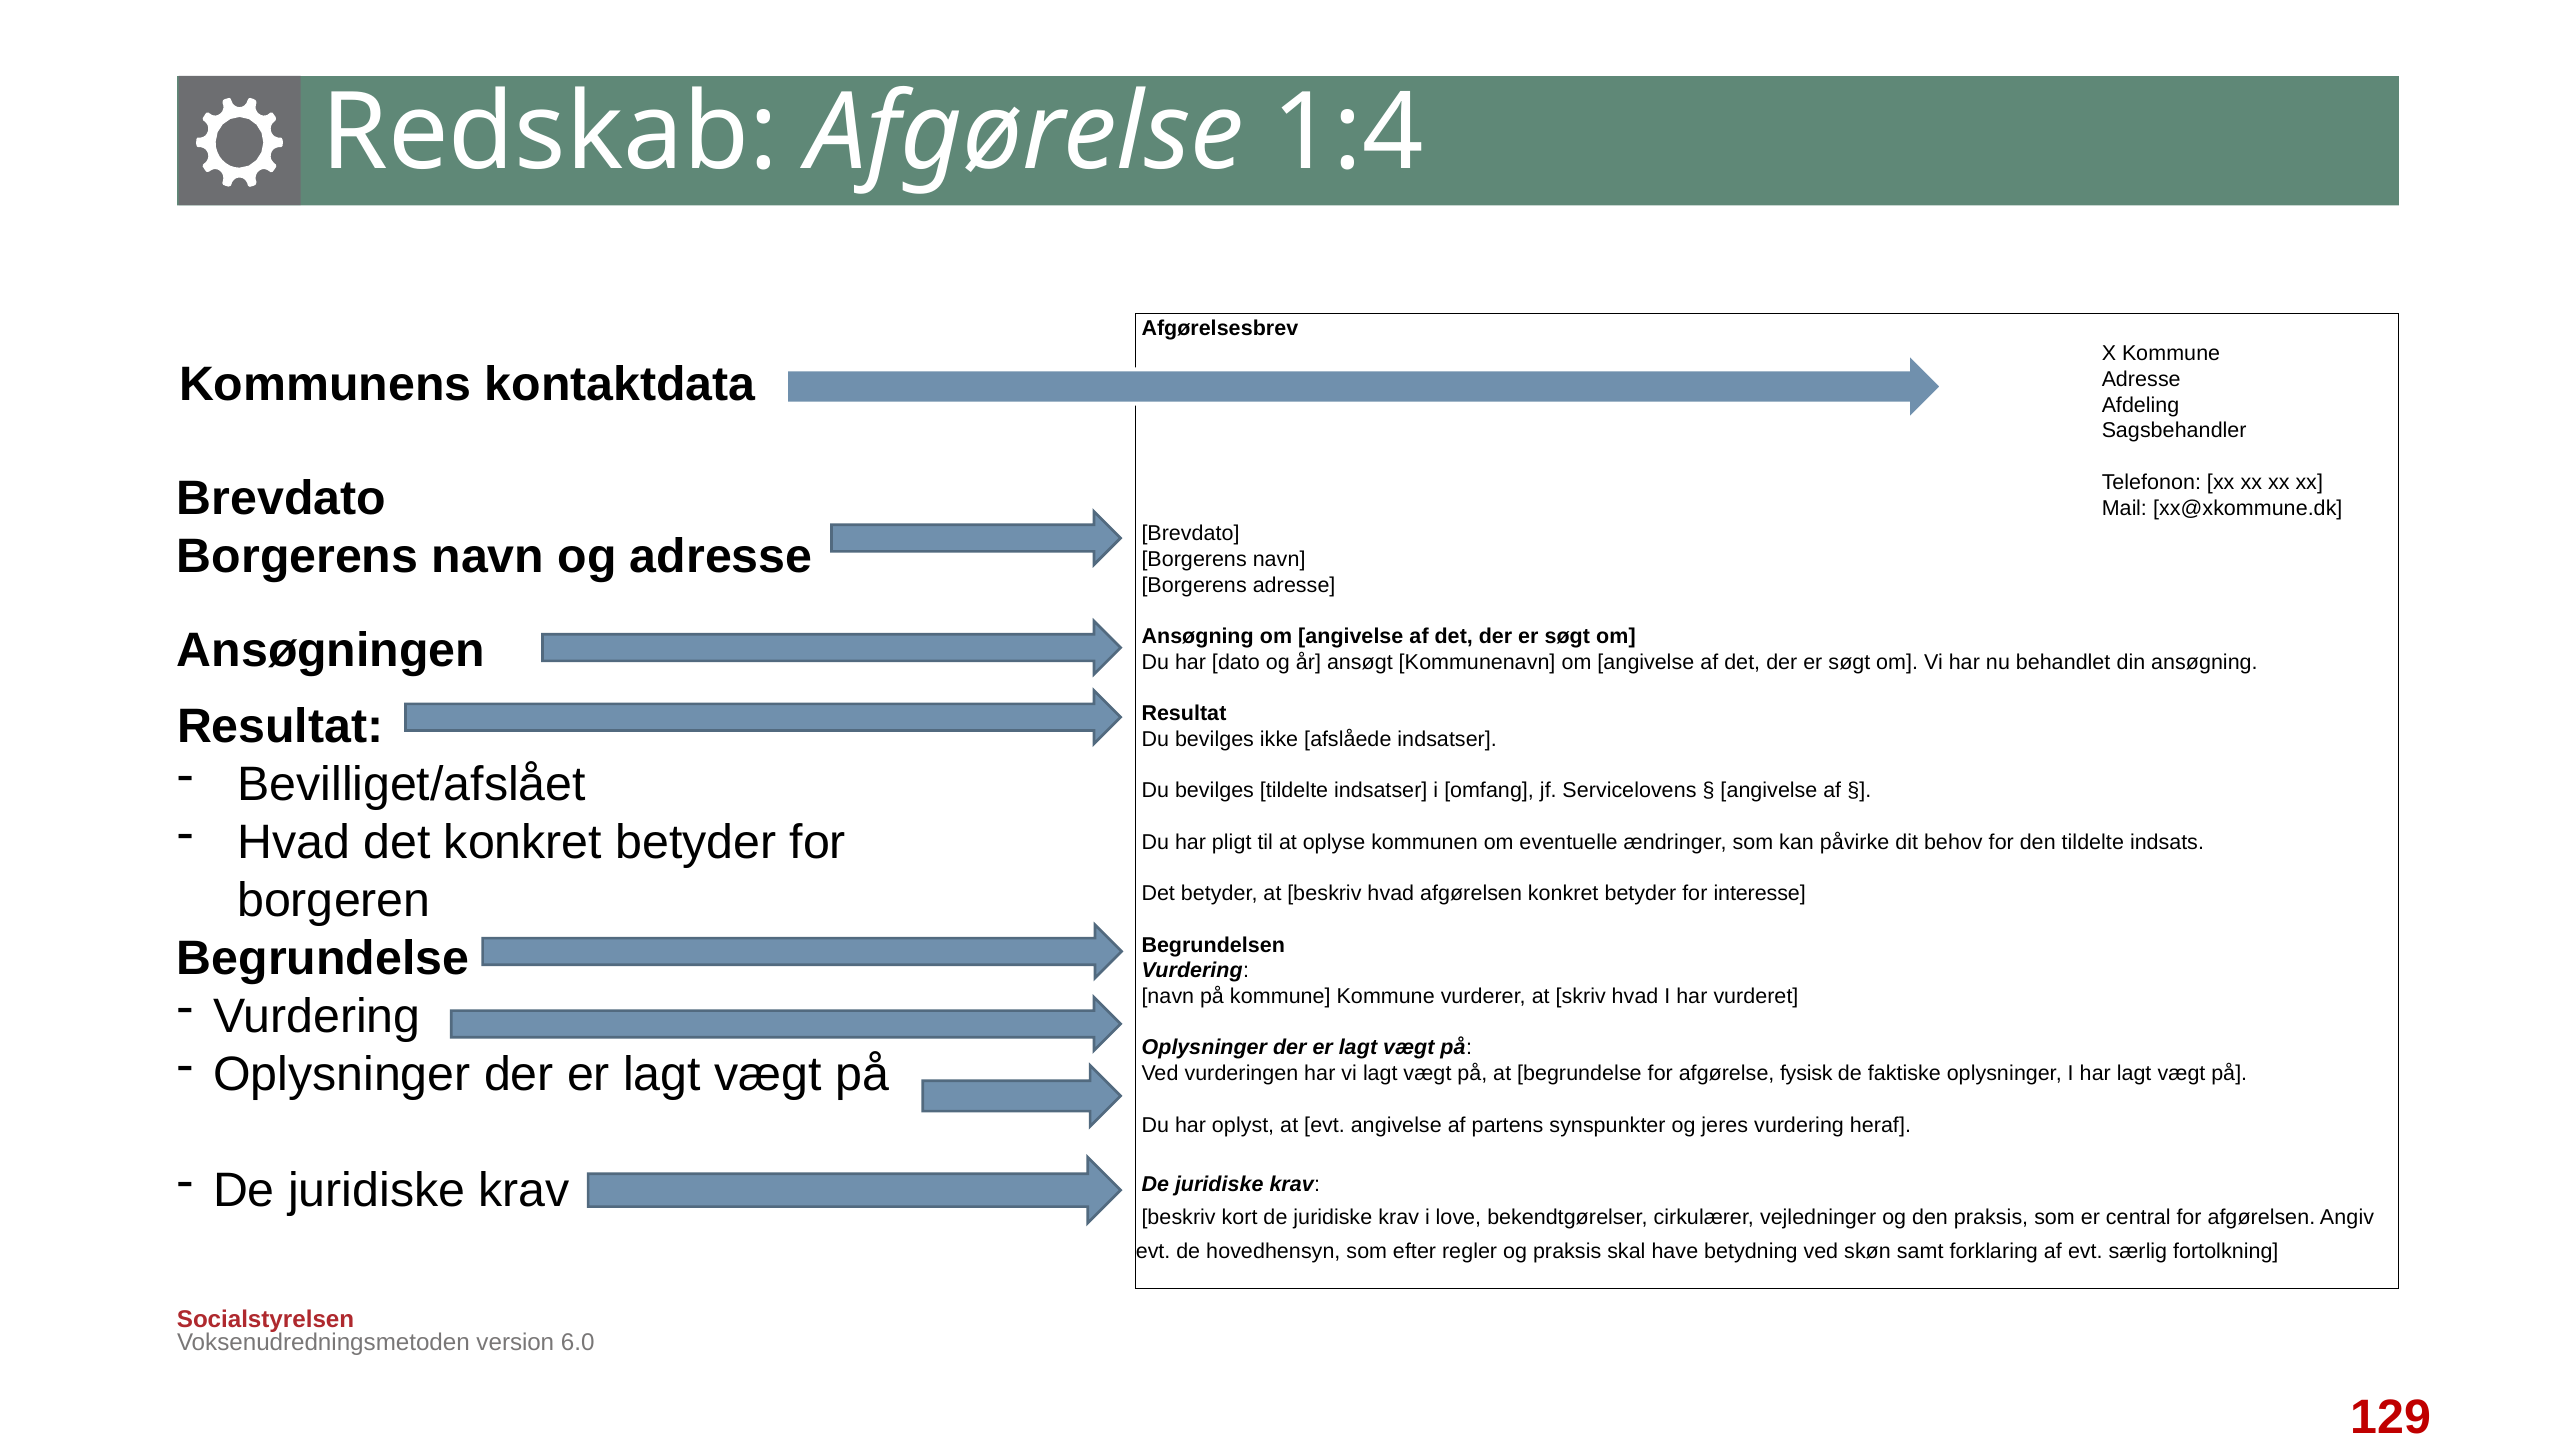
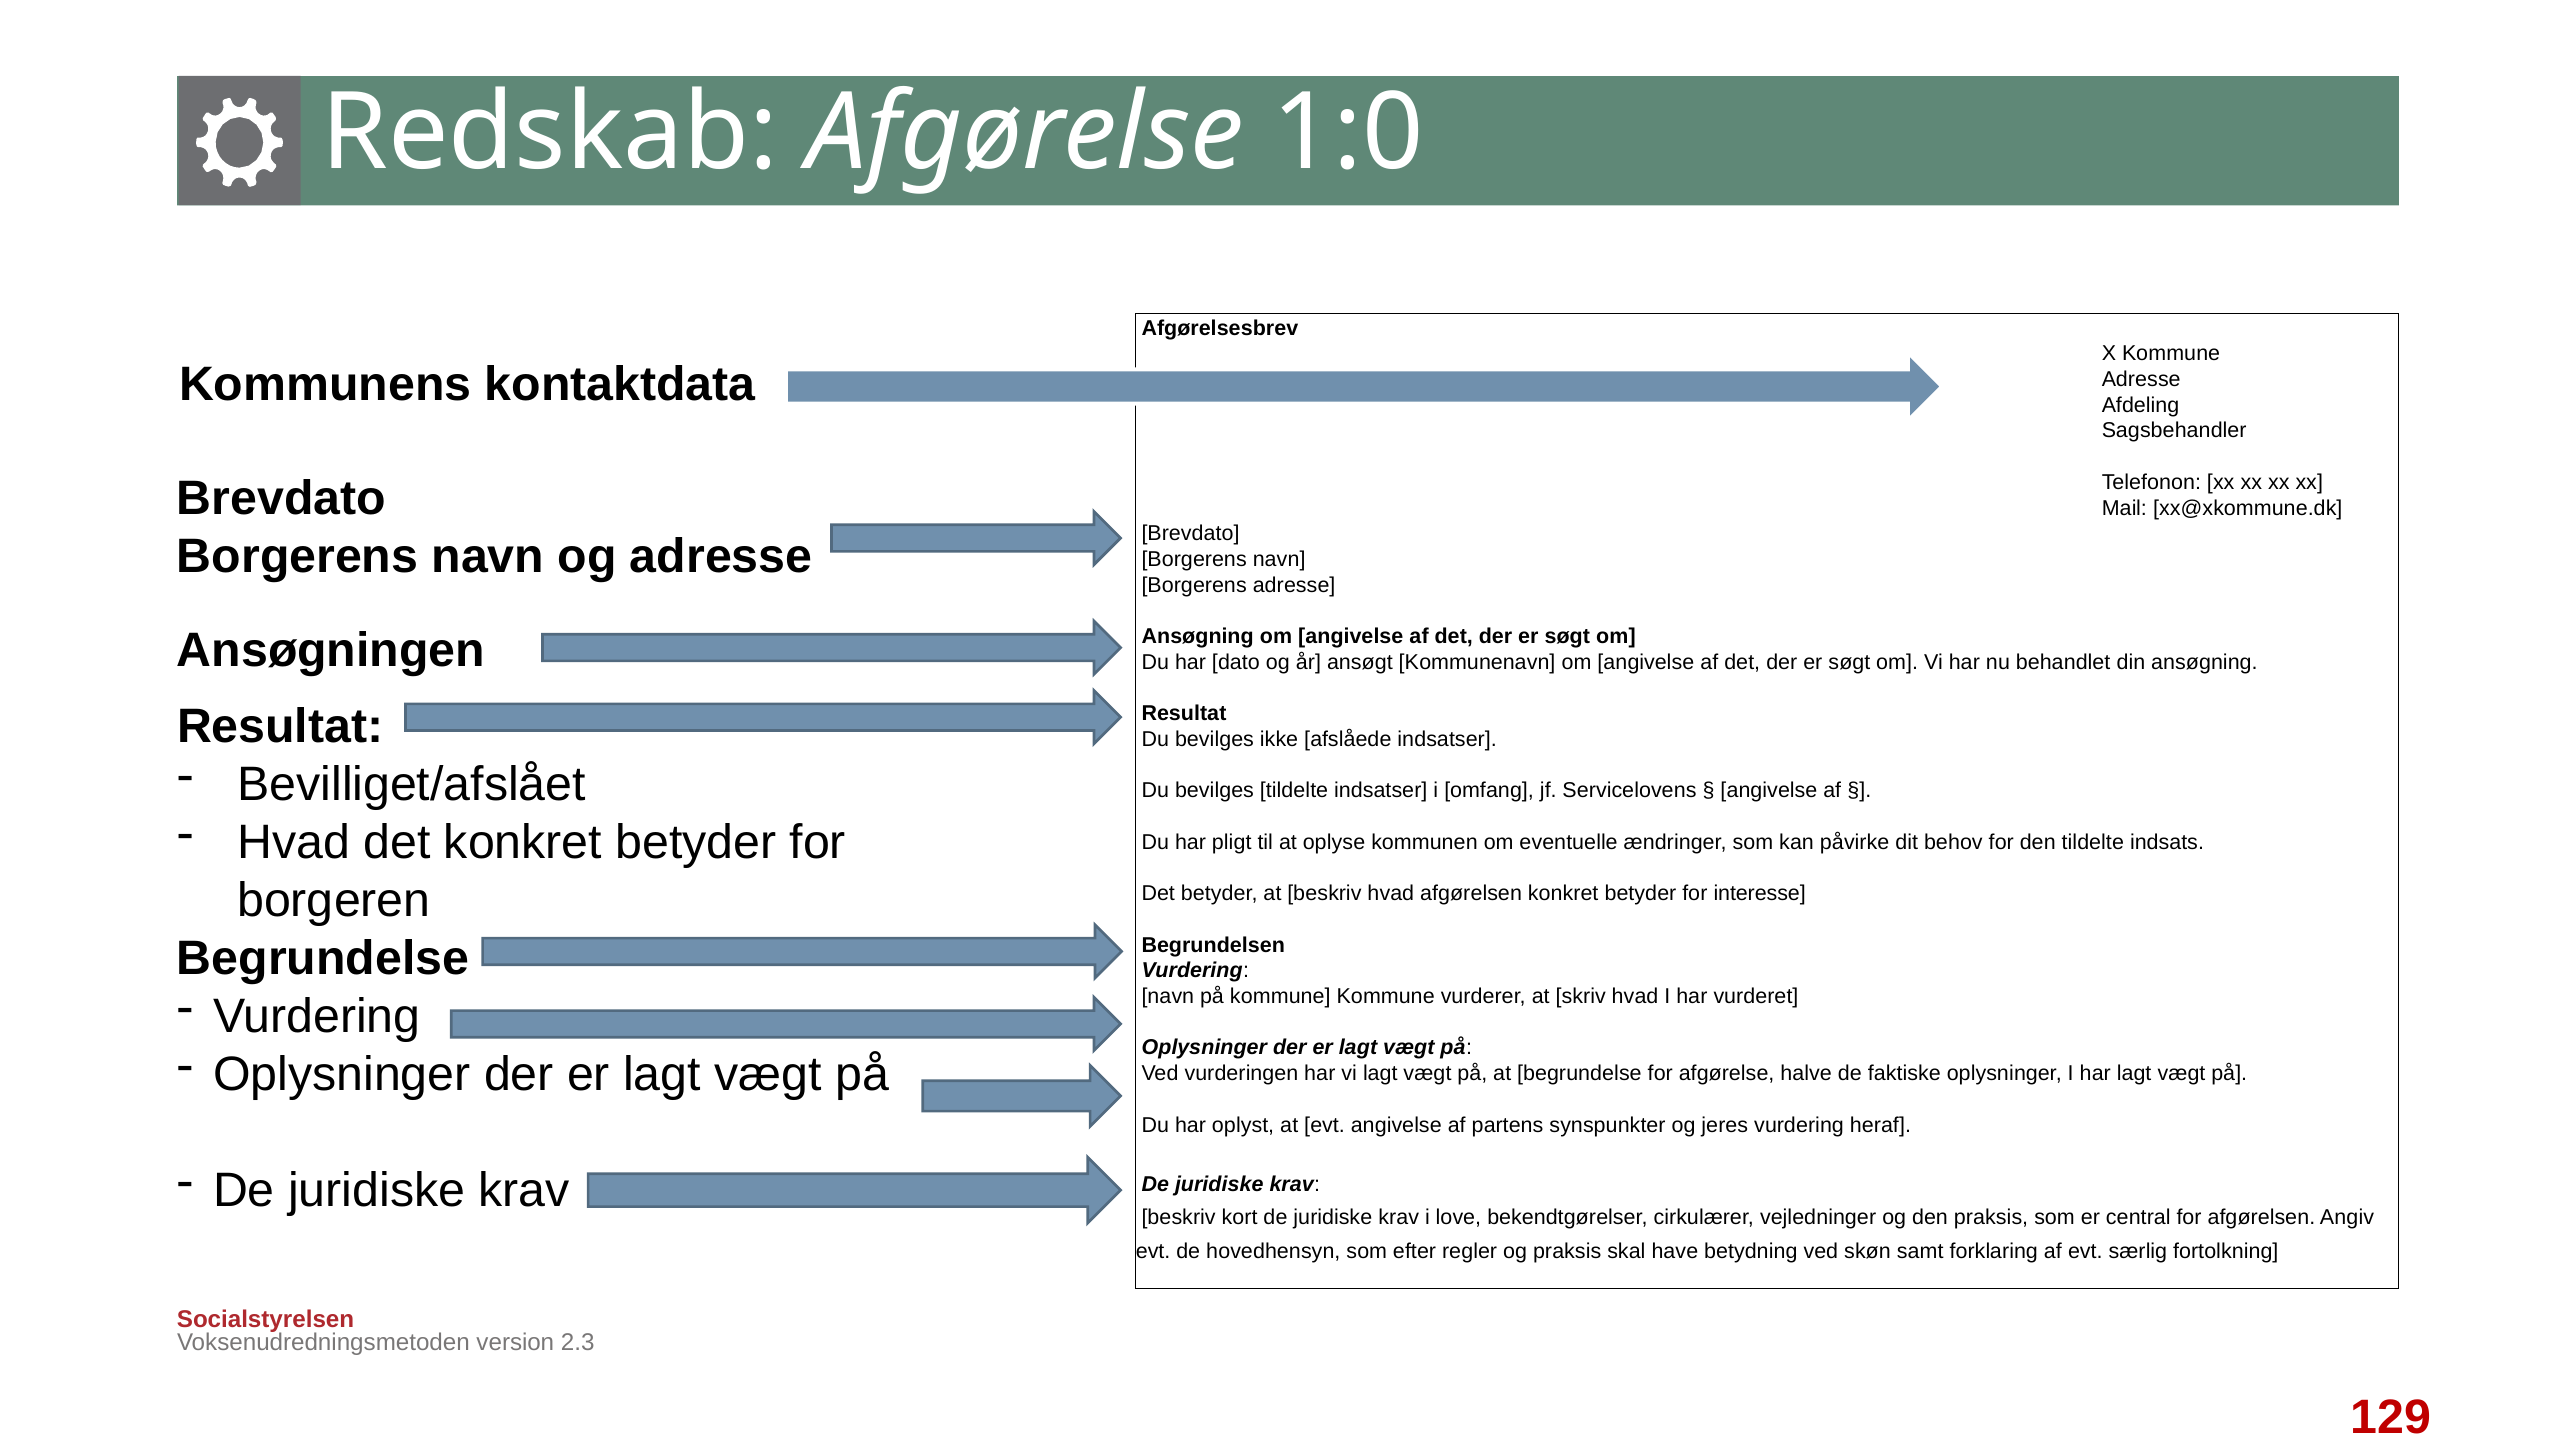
1:4: 1:4 -> 1:0 (1348, 133)
fysisk: fysisk -> halve (1806, 1074)
6.0: 6.0 -> 2.3 (578, 1342)
